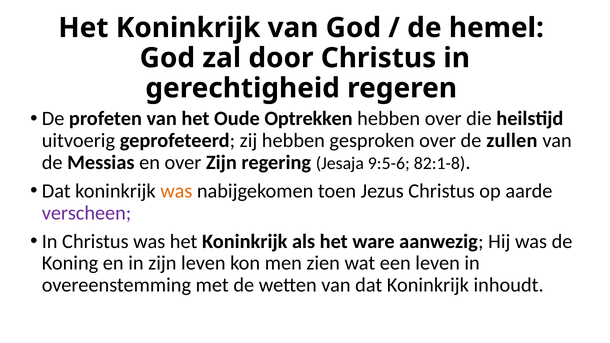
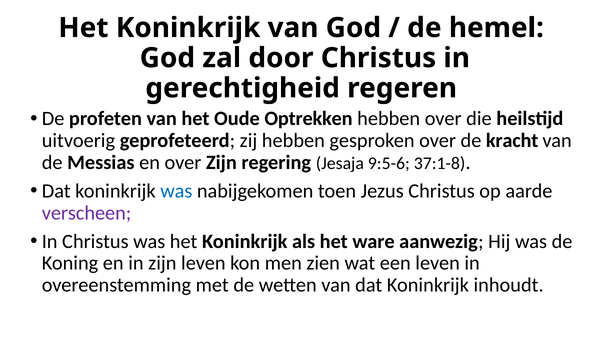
zullen: zullen -> kracht (512, 141)
82:1-8: 82:1-8 -> 37:1-8 (440, 164)
was colour: orange -> blue (176, 191)
